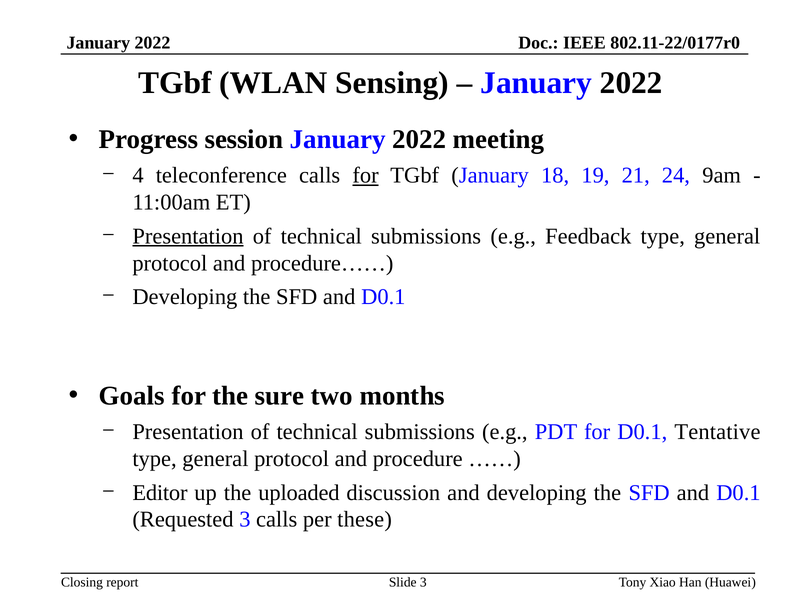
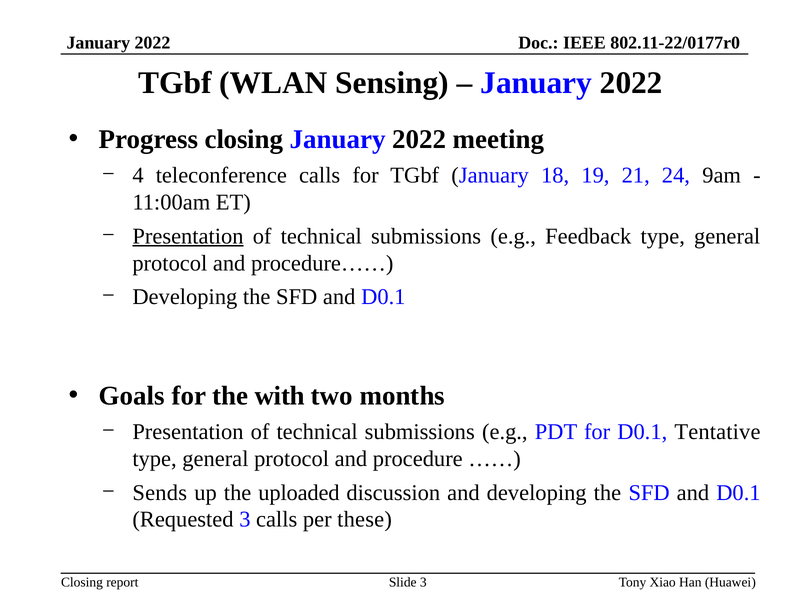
Progress session: session -> closing (244, 139)
for underline: present -> none (366, 175)
sure: sure -> with (280, 396)
Editor: Editor -> Sends (160, 492)
